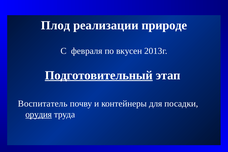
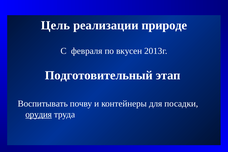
Плод: Плод -> Цель (55, 25)
Подготовительный underline: present -> none (99, 75)
Воспитатель: Воспитатель -> Воспитывать (43, 104)
